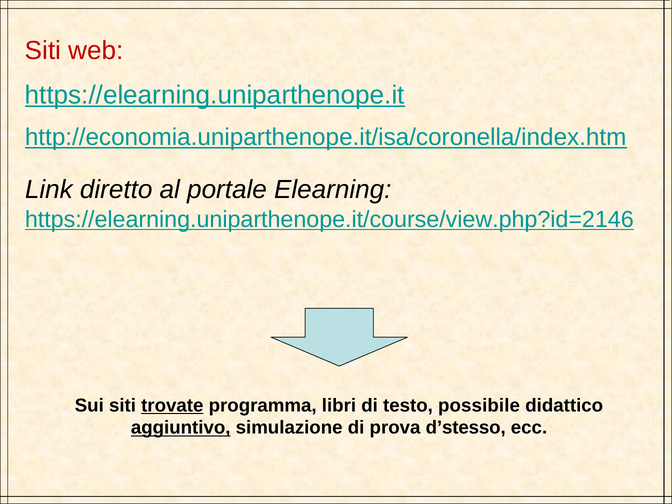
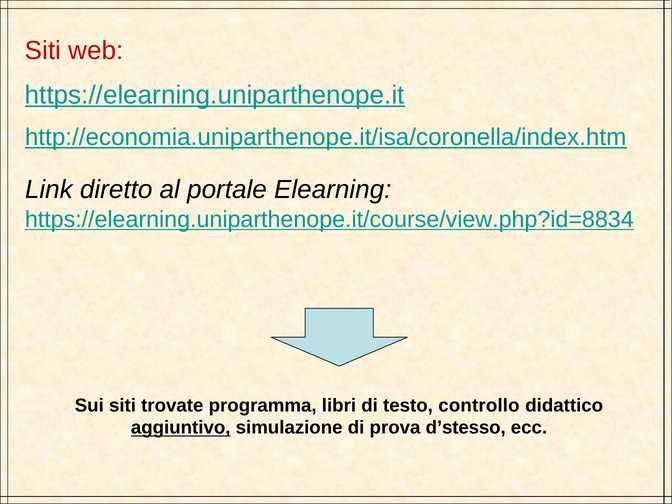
https://elearning.uniparthenope.it/course/view.php?id=2146: https://elearning.uniparthenope.it/course/view.php?id=2146 -> https://elearning.uniparthenope.it/course/view.php?id=8834 (329, 219)
trovate underline: present -> none (172, 405)
possibile: possibile -> controllo (479, 405)
